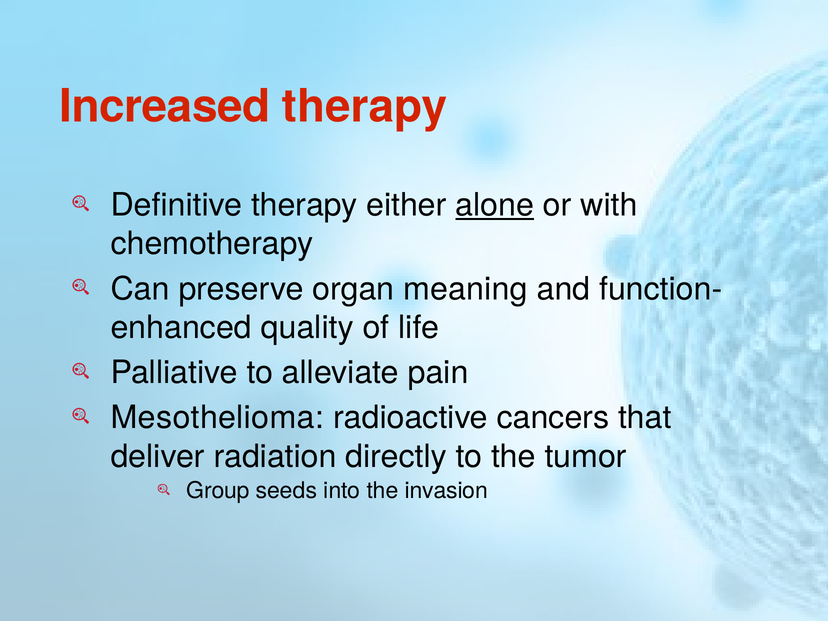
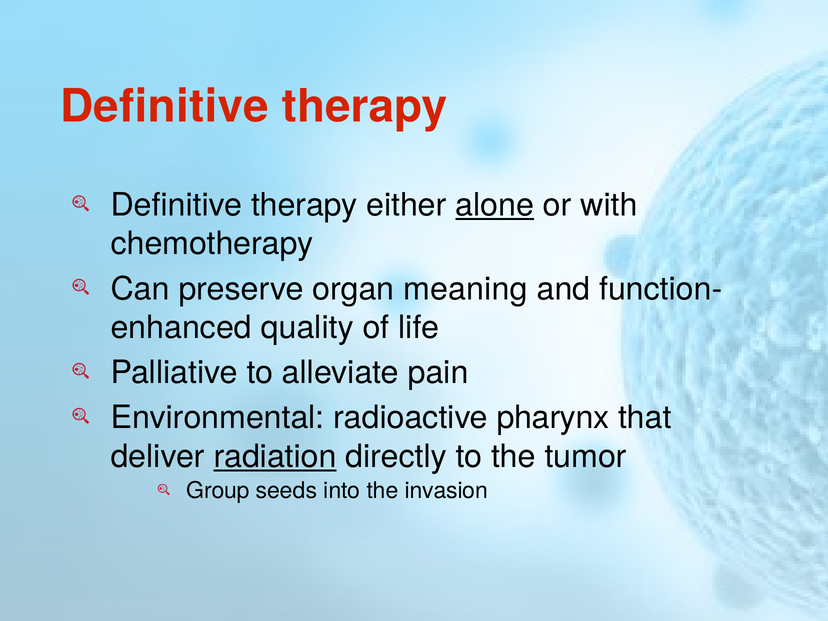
Increased: Increased -> Definitive (165, 107)
Mesothelioma: Mesothelioma -> Environmental (218, 418)
cancers: cancers -> pharynx (553, 418)
radiation underline: none -> present (275, 456)
